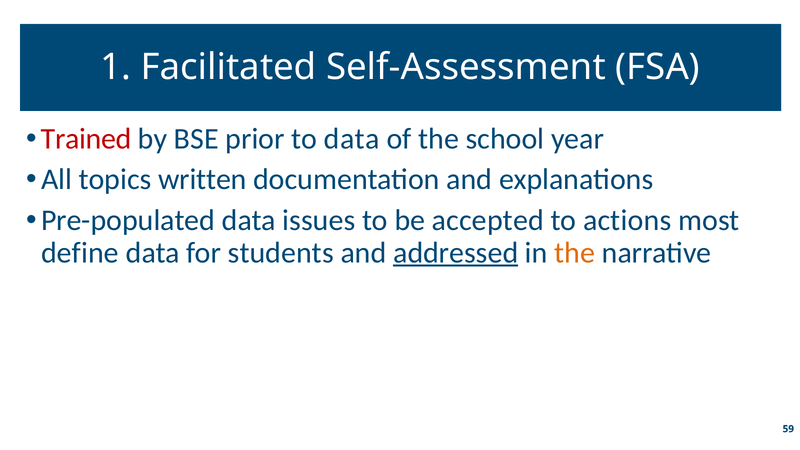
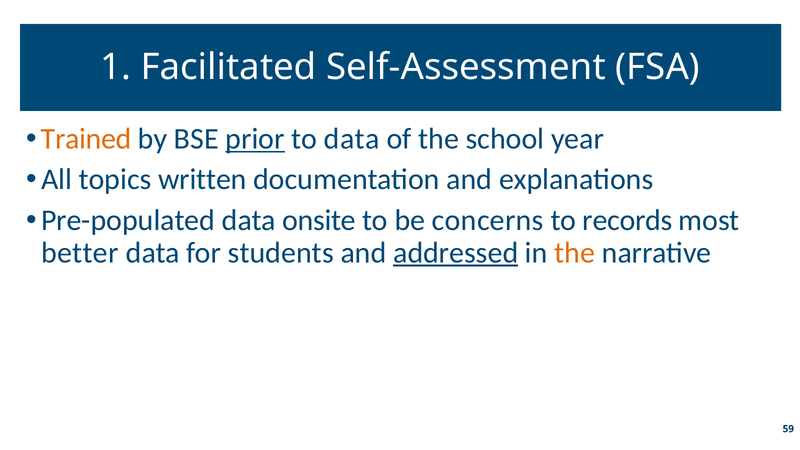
Trained colour: red -> orange (86, 139)
prior underline: none -> present (255, 139)
issues: issues -> onsite (319, 220)
accepted: accepted -> concerns (488, 220)
actions: actions -> records (627, 220)
define: define -> better (80, 253)
